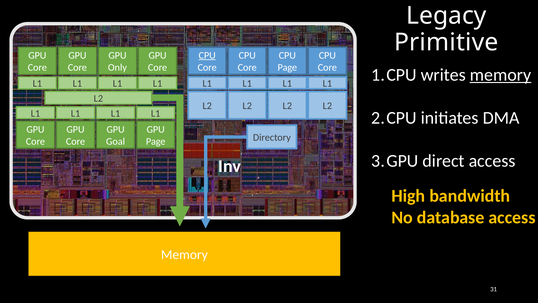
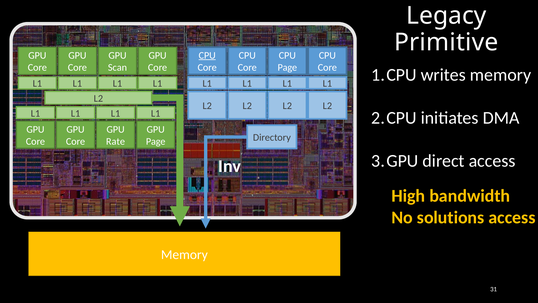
Only: Only -> Scan (117, 67)
memory underline: present -> none (500, 75)
Goal: Goal -> Rate (116, 141)
database: database -> solutions (451, 217)
